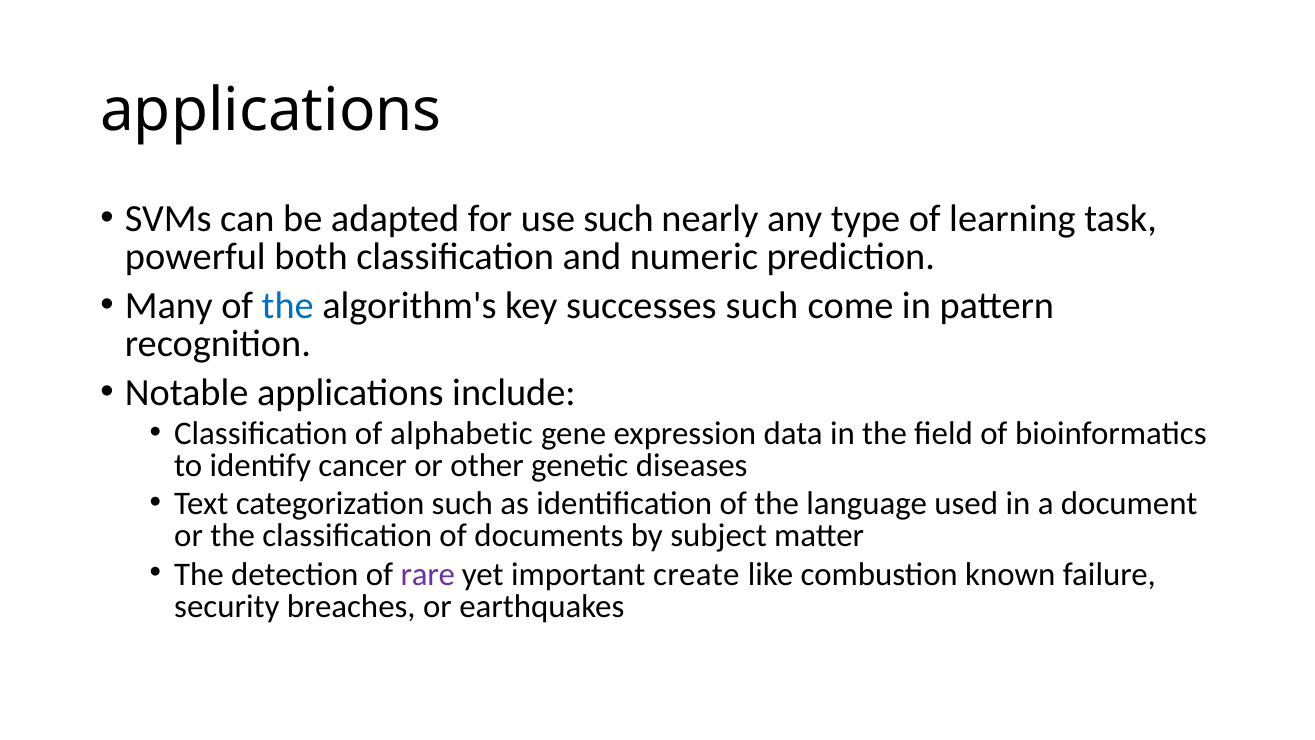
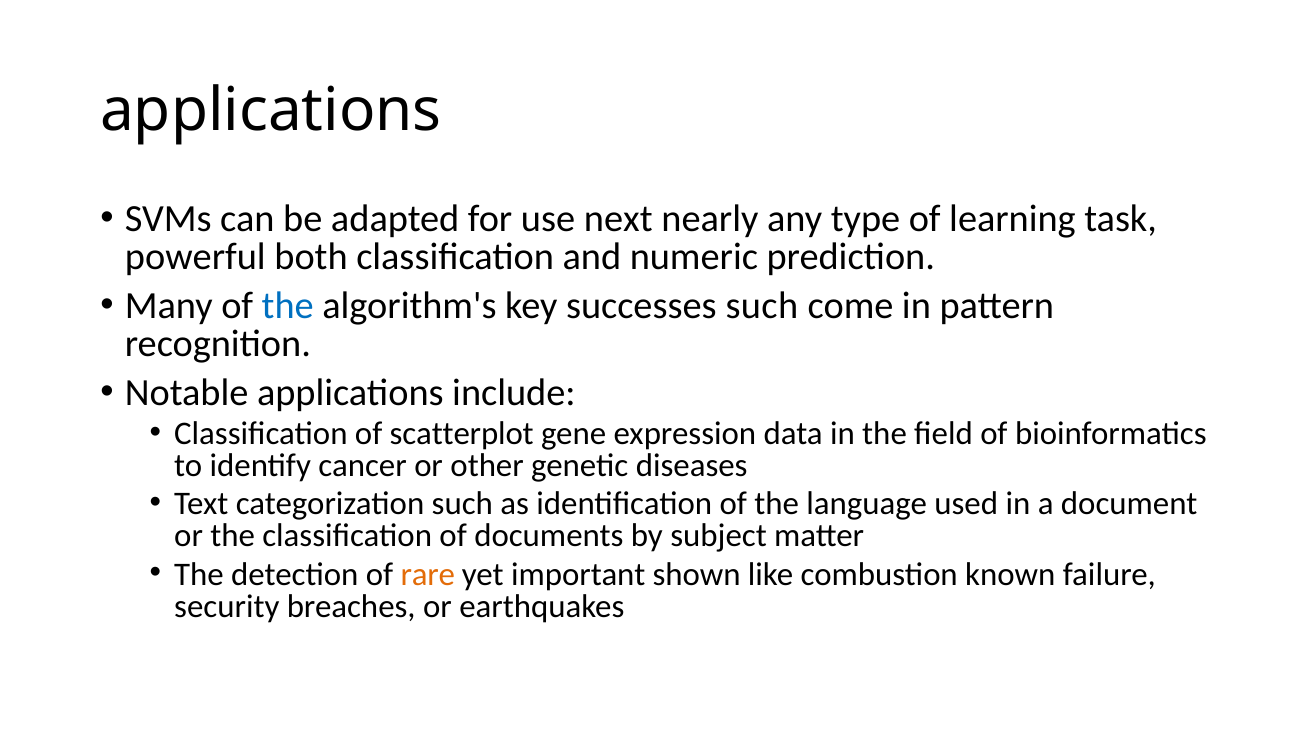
use such: such -> next (618, 219)
alphabetic: alphabetic -> scatterplot (462, 434)
rare colour: purple -> orange (428, 574)
create: create -> shown (697, 574)
